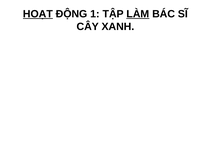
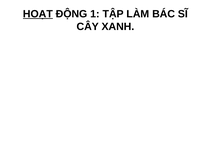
LÀM underline: present -> none (138, 14)
